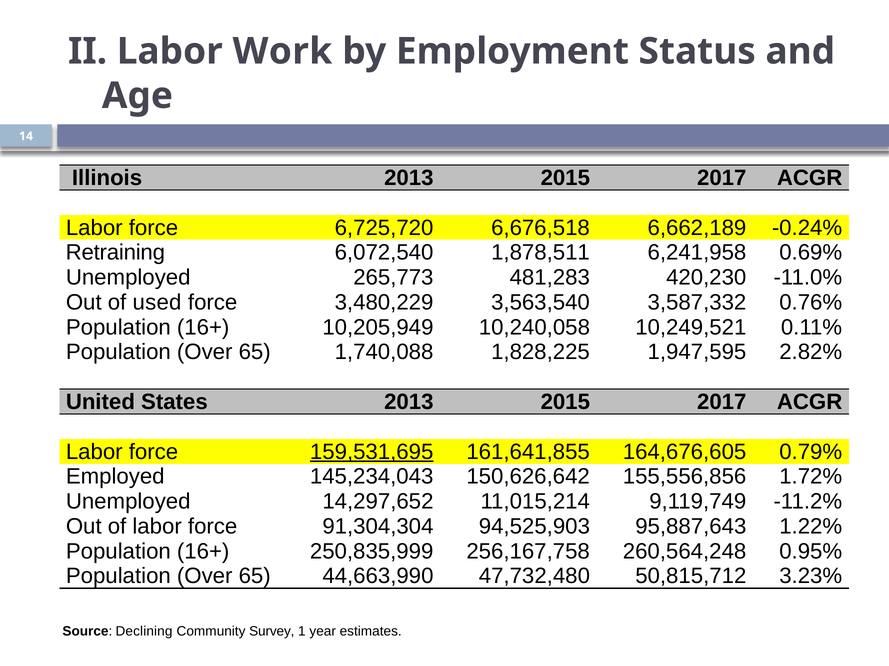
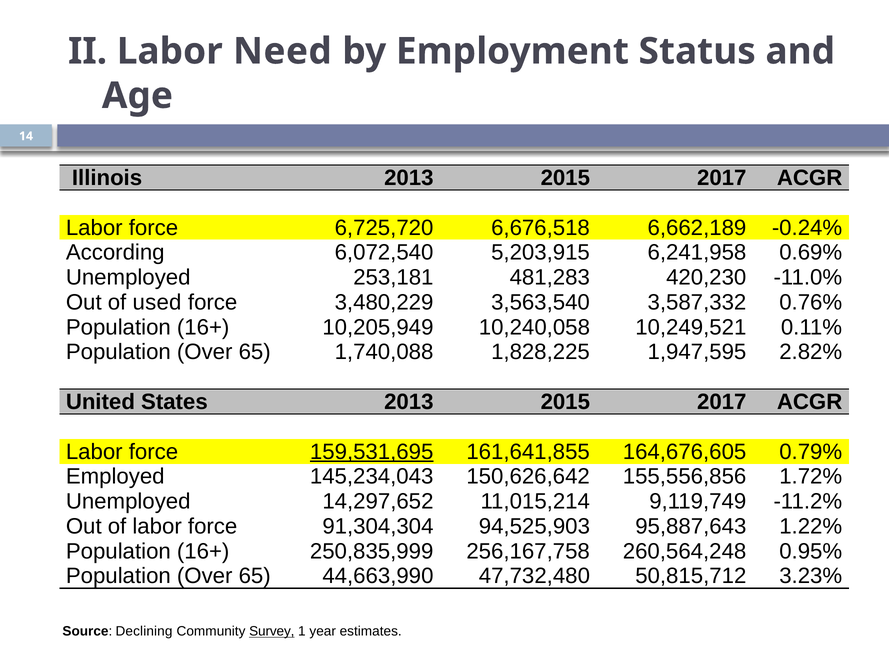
Work: Work -> Need (282, 51)
Retraining: Retraining -> According (115, 253)
1,878,511: 1,878,511 -> 5,203,915 (541, 253)
265,773: 265,773 -> 253,181 (393, 278)
Survey underline: none -> present (272, 632)
